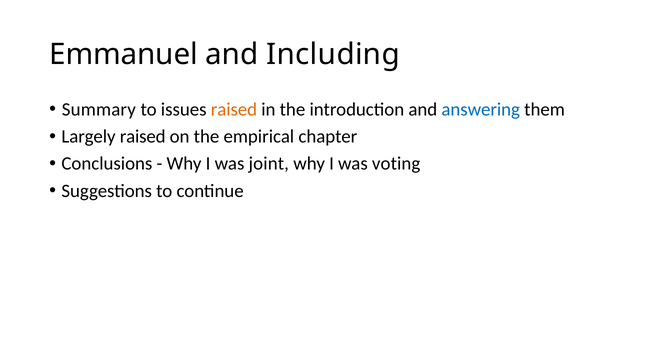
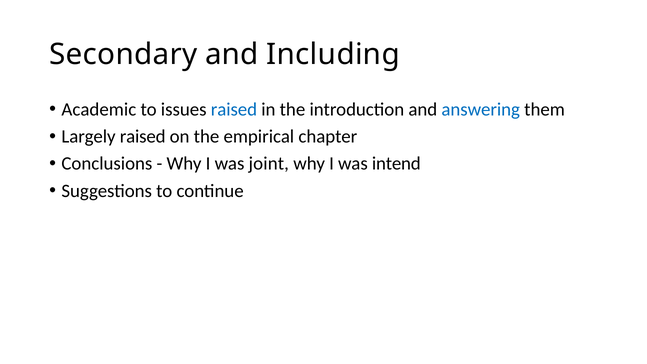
Emmanuel: Emmanuel -> Secondary (123, 54)
Summary: Summary -> Academic (99, 109)
raised colour: orange -> blue (234, 109)
voting: voting -> intend (396, 164)
